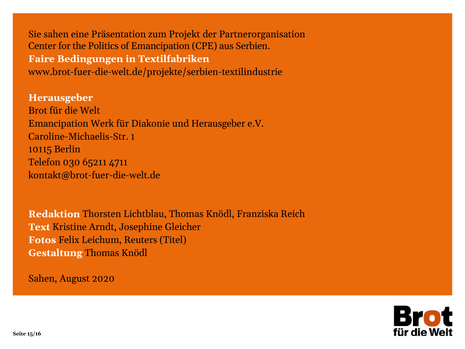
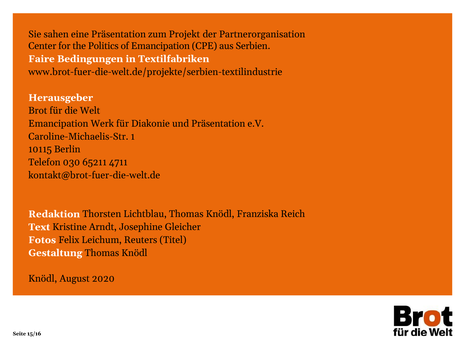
und Herausgeber: Herausgeber -> Präsentation (218, 123)
Sahen: Sahen -> Knödl (43, 279)
